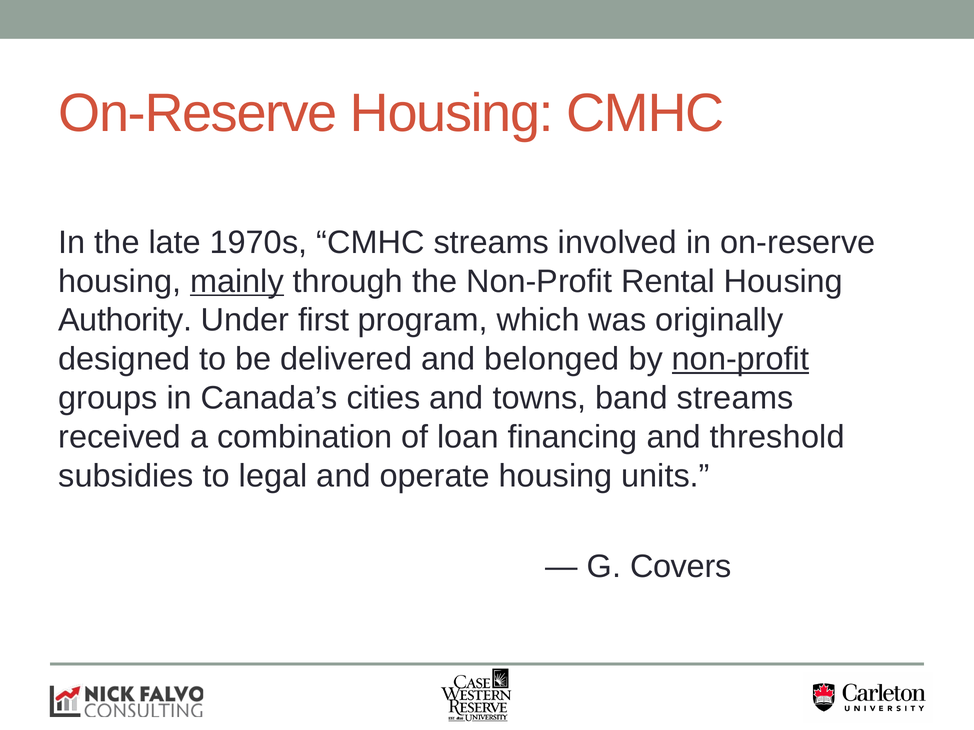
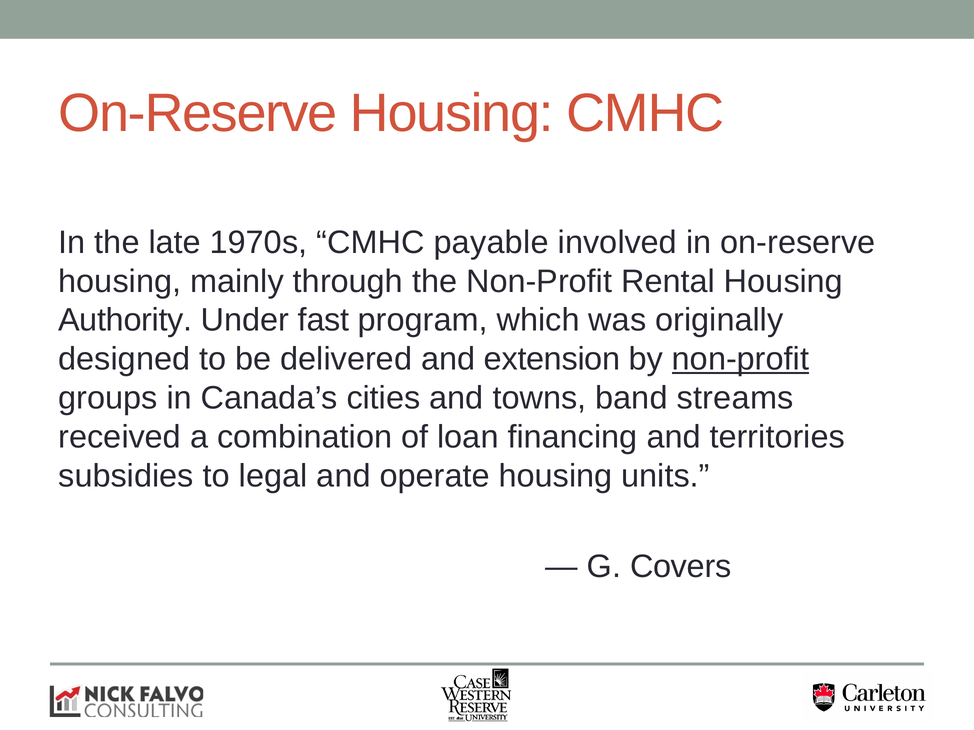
CMHC streams: streams -> payable (491, 243)
mainly underline: present -> none (237, 281)
first: first -> fast (324, 320)
belonged: belonged -> extension (552, 359)
threshold: threshold -> territories (777, 437)
